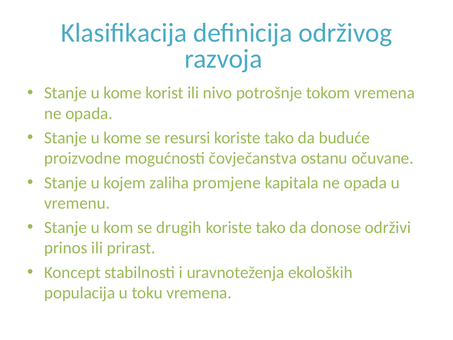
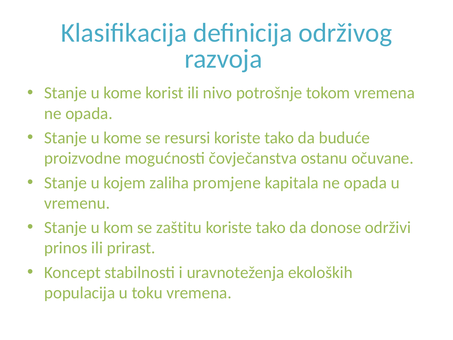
drugih: drugih -> zaštitu (179, 227)
